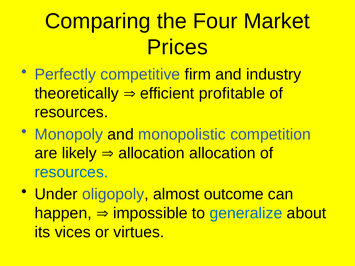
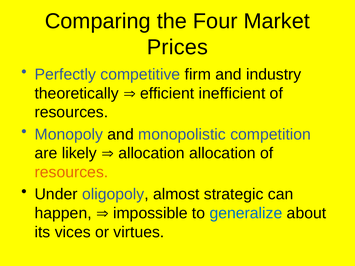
profitable: profitable -> inefficient (232, 93)
resources colour: blue -> orange (71, 172)
outcome: outcome -> strategic (234, 194)
